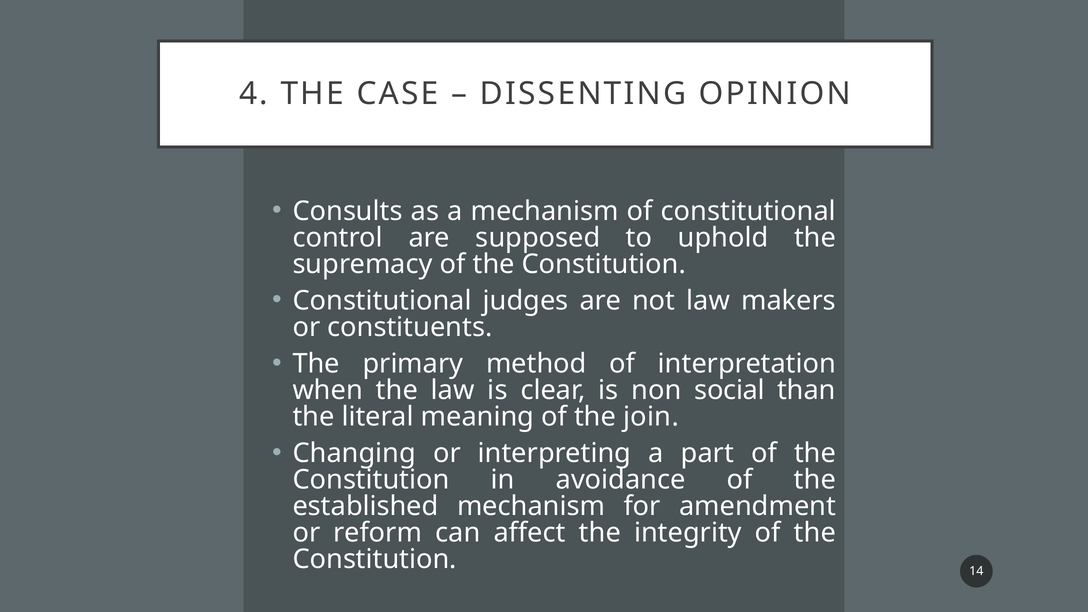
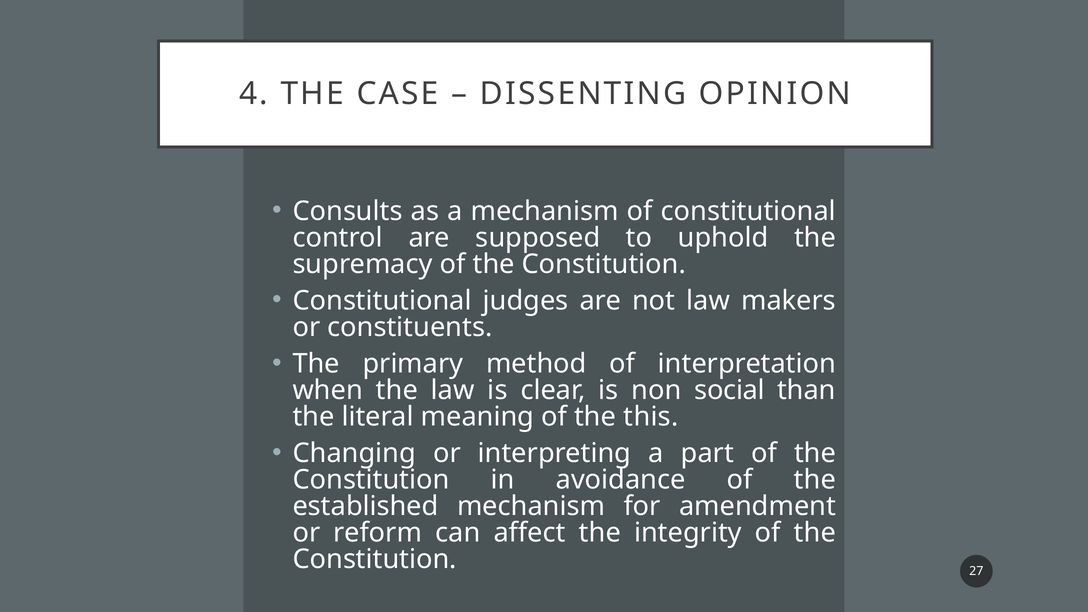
join: join -> this (651, 417)
14: 14 -> 27 (976, 571)
